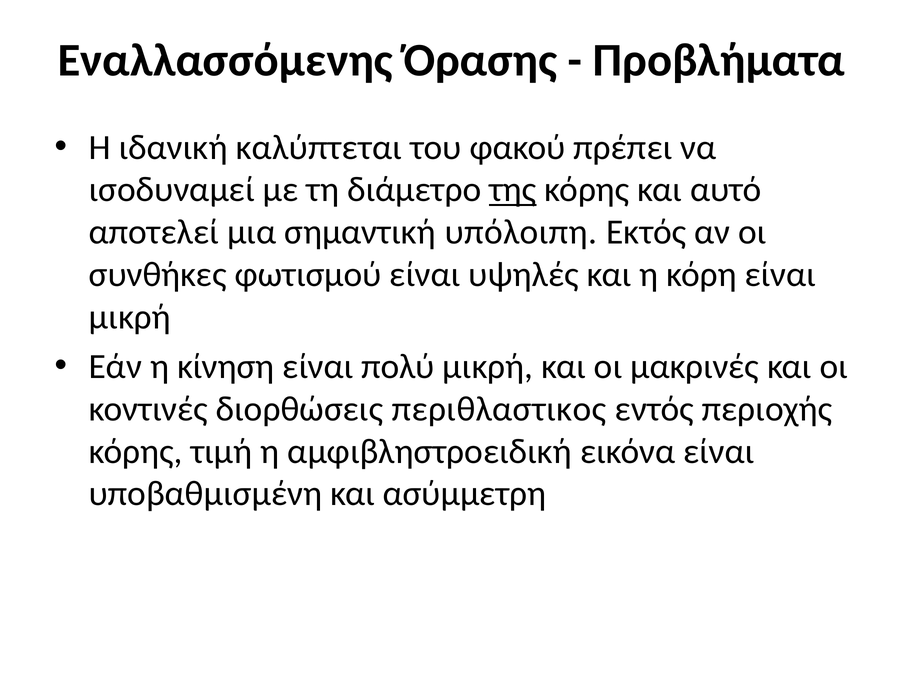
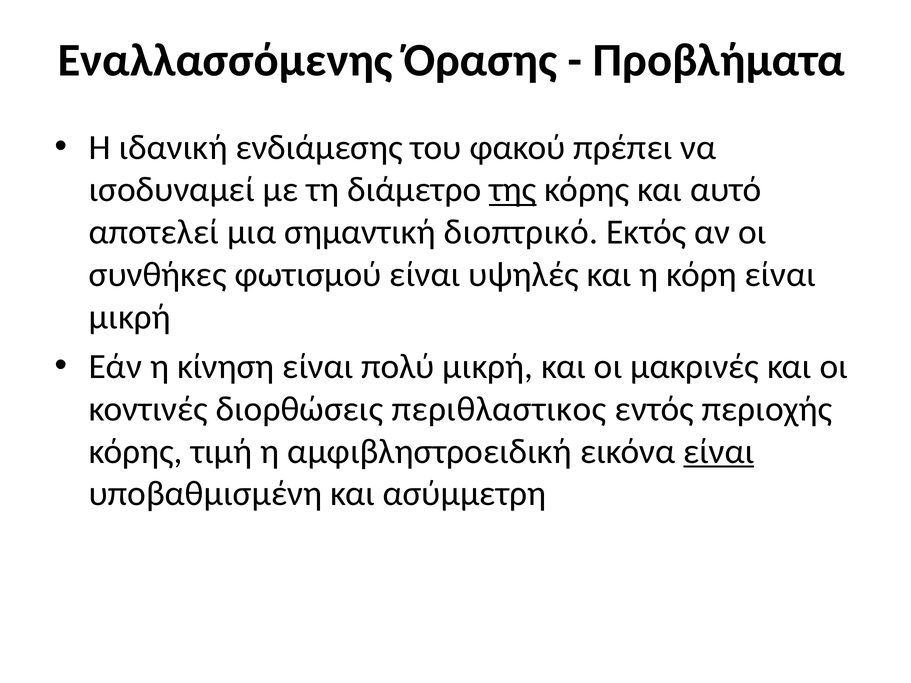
καλύπτεται: καλύπτεται -> ενδιάμεσης (319, 147)
υπόλοιπη: υπόλοιπη -> διοπτρικό (521, 232)
είναι underline: none -> present (719, 452)
